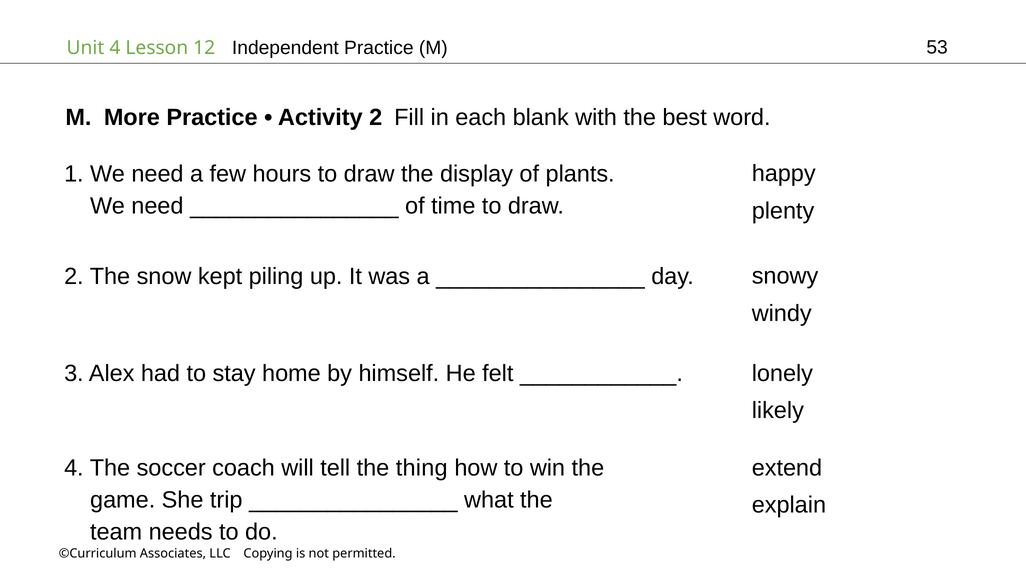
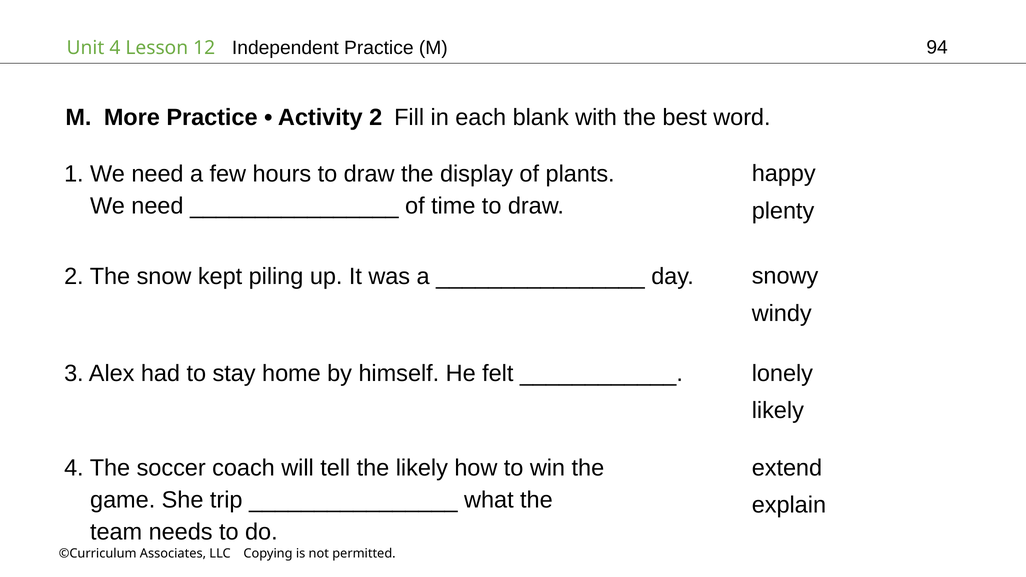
53: 53 -> 94 (937, 47)
the thing: thing -> likely (422, 468)
